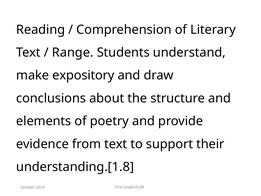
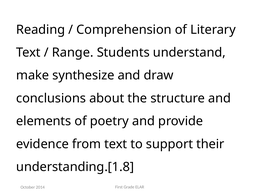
expository: expository -> synthesize (83, 75)
